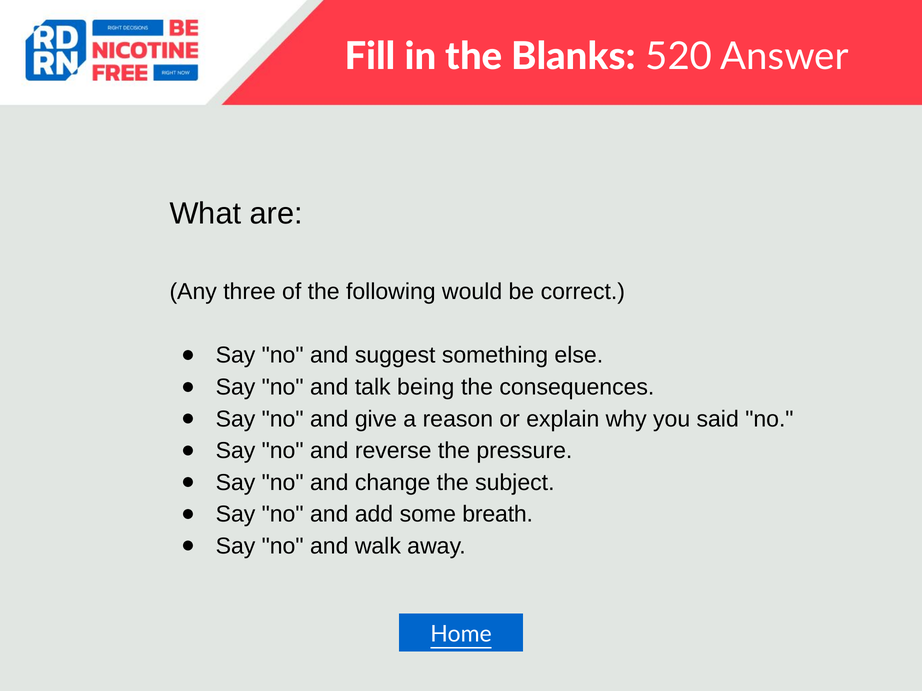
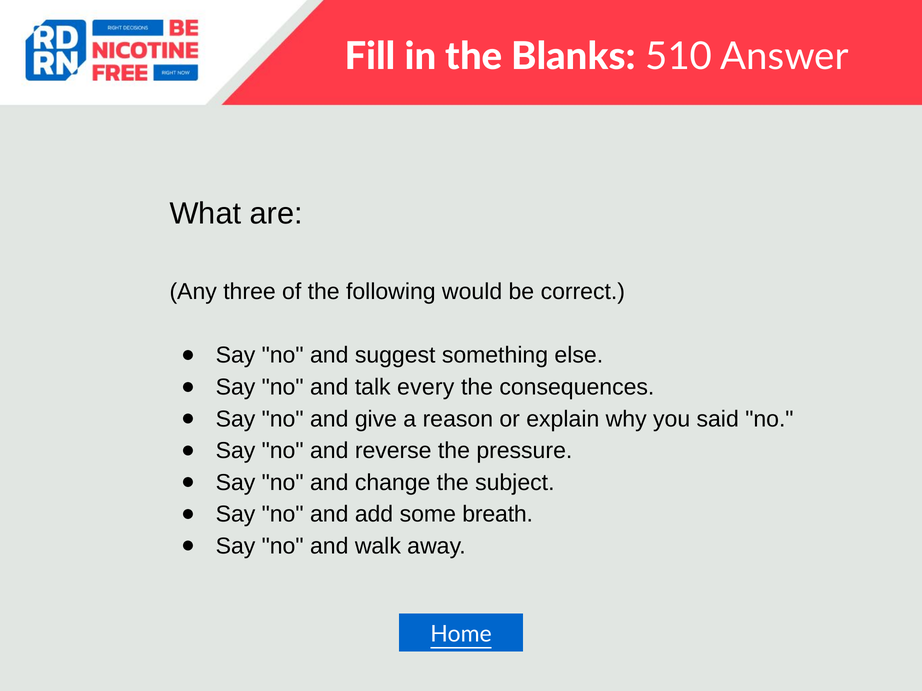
520: 520 -> 510 (679, 56)
being: being -> every (426, 387)
